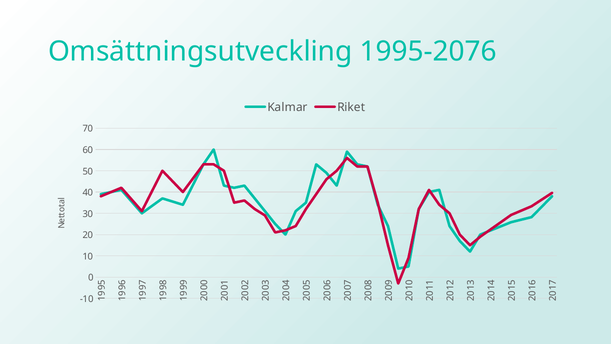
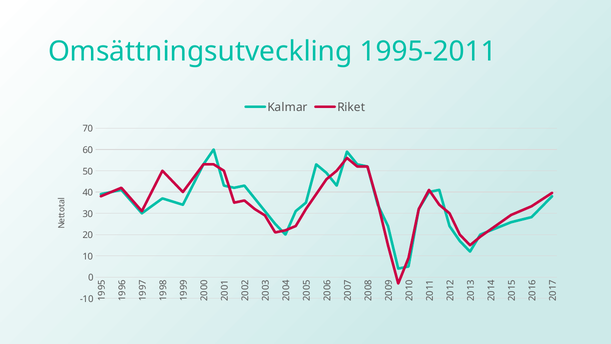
1995-2076: 1995-2076 -> 1995-2011 (428, 51)
